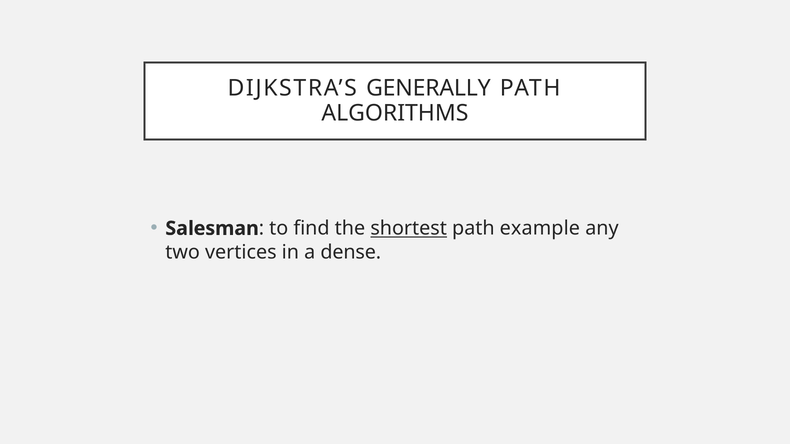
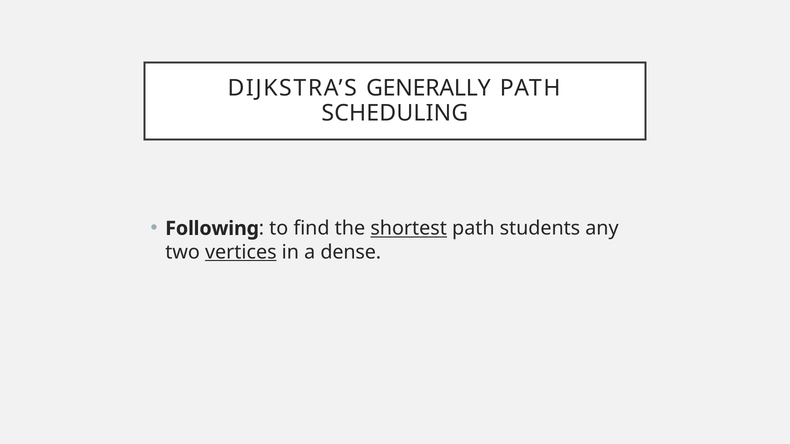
ALGORITHMS: ALGORITHMS -> SCHEDULING (395, 113)
Salesman: Salesman -> Following (212, 229)
example: example -> students (540, 229)
vertices underline: none -> present (241, 252)
